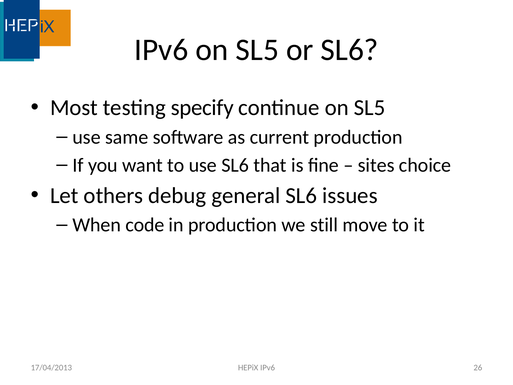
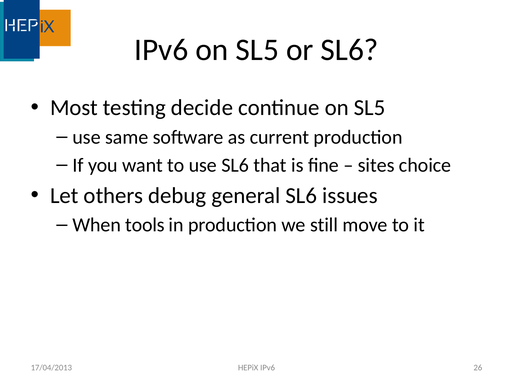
specify: specify -> decide (202, 108)
code: code -> tools (145, 225)
